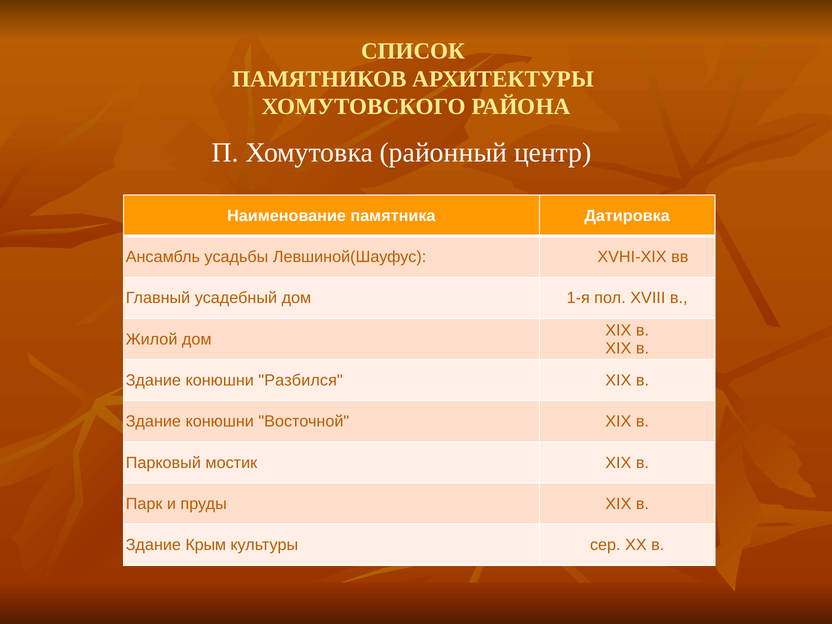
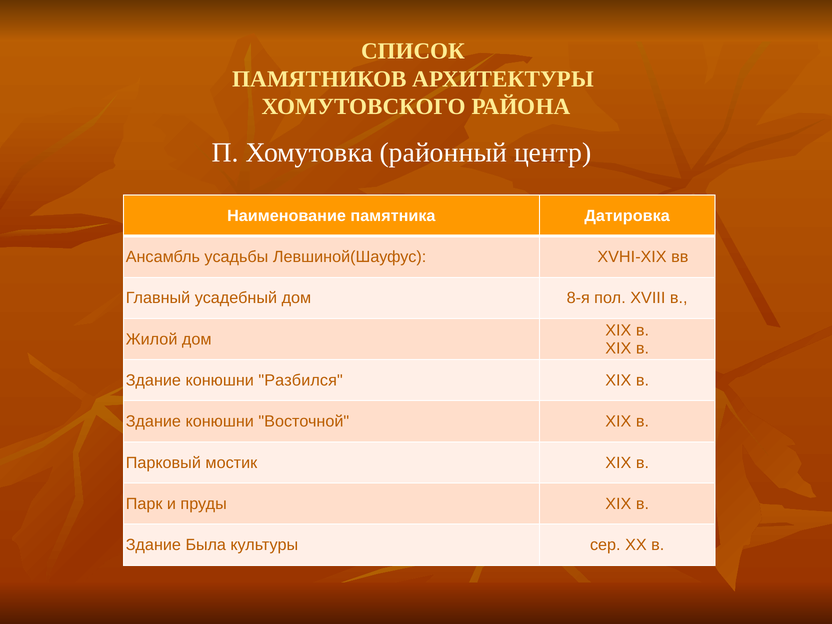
1-я: 1-я -> 8-я (578, 298)
Крым: Крым -> Была (206, 545)
